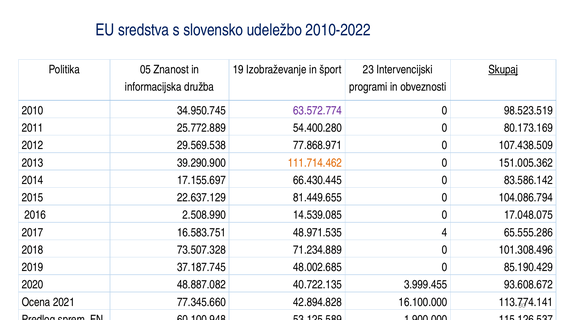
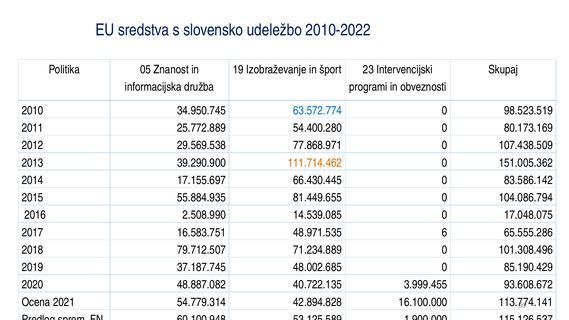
Skupaj underline: present -> none (503, 70)
63.572.774 colour: purple -> blue (318, 111)
22.637.129: 22.637.129 -> 55.884.935 (202, 198)
4: 4 -> 6 (445, 233)
73.507.328: 73.507.328 -> 79.712.507 (202, 250)
77.345.660: 77.345.660 -> 54.779.314 (202, 302)
